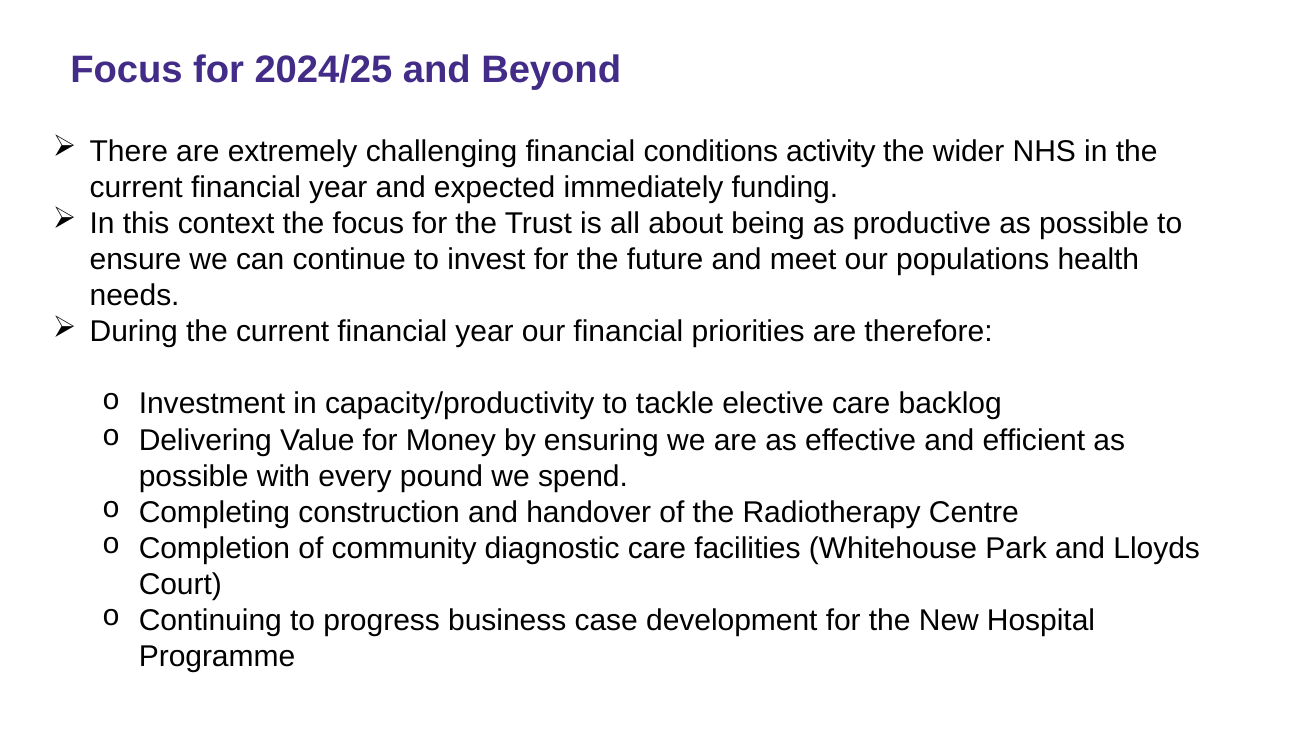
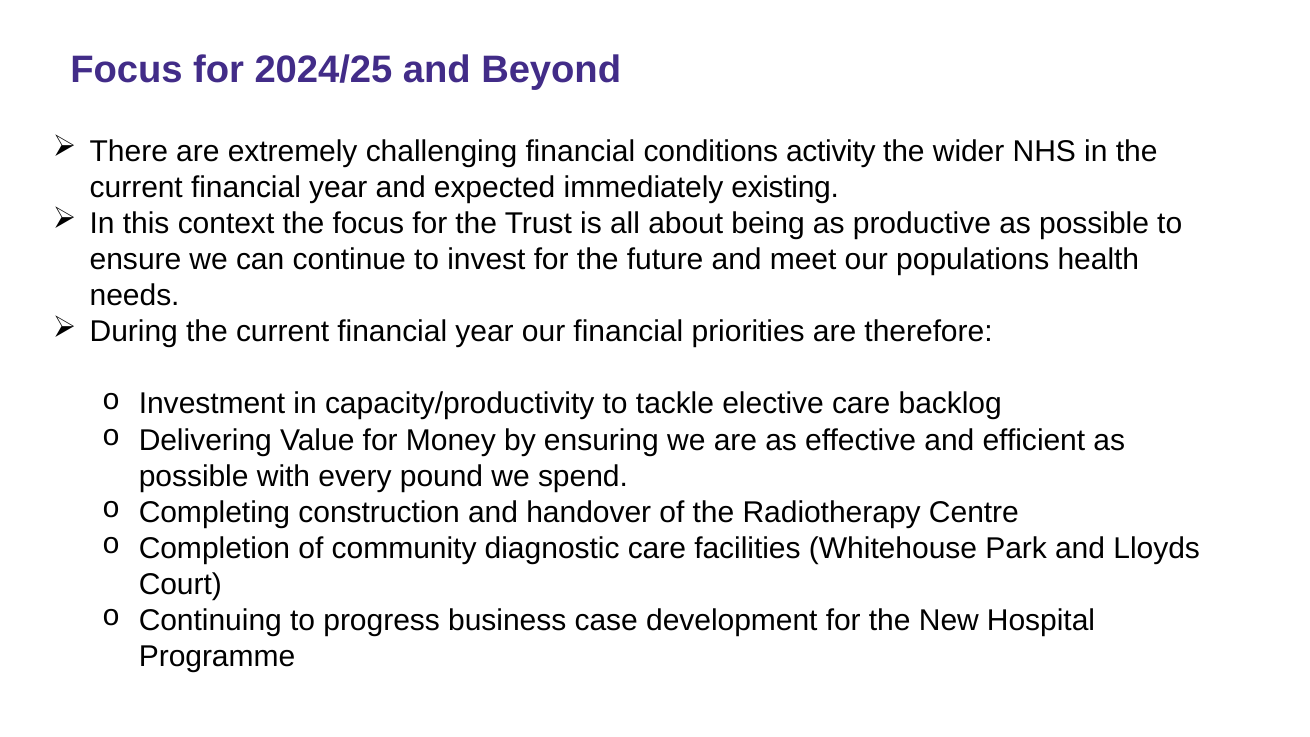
funding: funding -> existing (785, 188)
